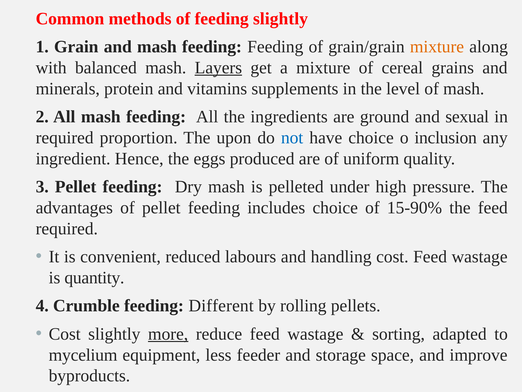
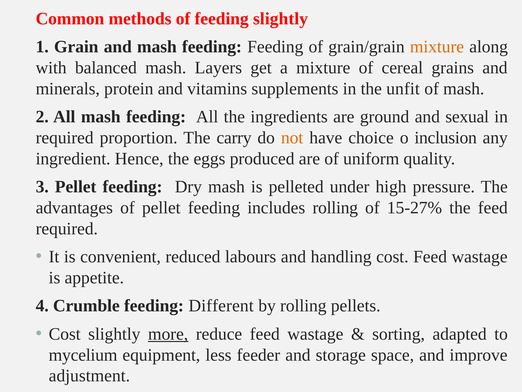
Layers underline: present -> none (218, 68)
level: level -> unfit (403, 89)
upon: upon -> carry (234, 138)
not colour: blue -> orange (292, 138)
includes choice: choice -> rolling (335, 207)
15-90%: 15-90% -> 15-27% (414, 207)
quantity: quantity -> appetite (94, 277)
byproducts: byproducts -> adjustment (89, 375)
